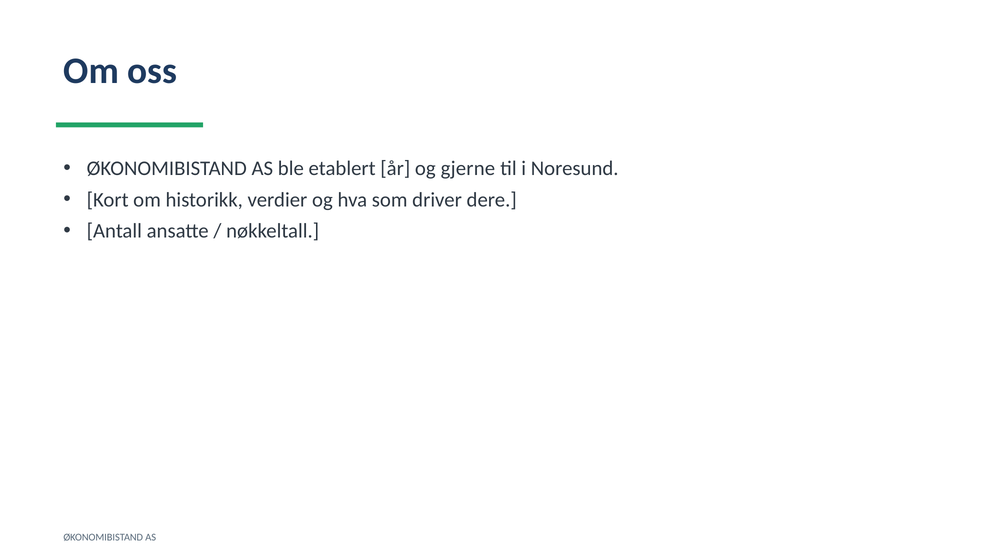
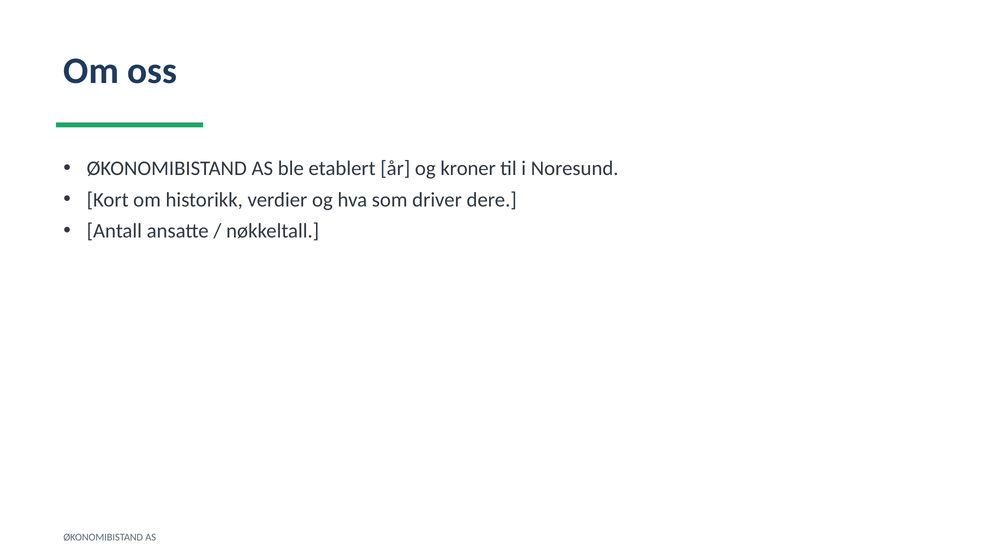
gjerne: gjerne -> kroner (468, 169)
